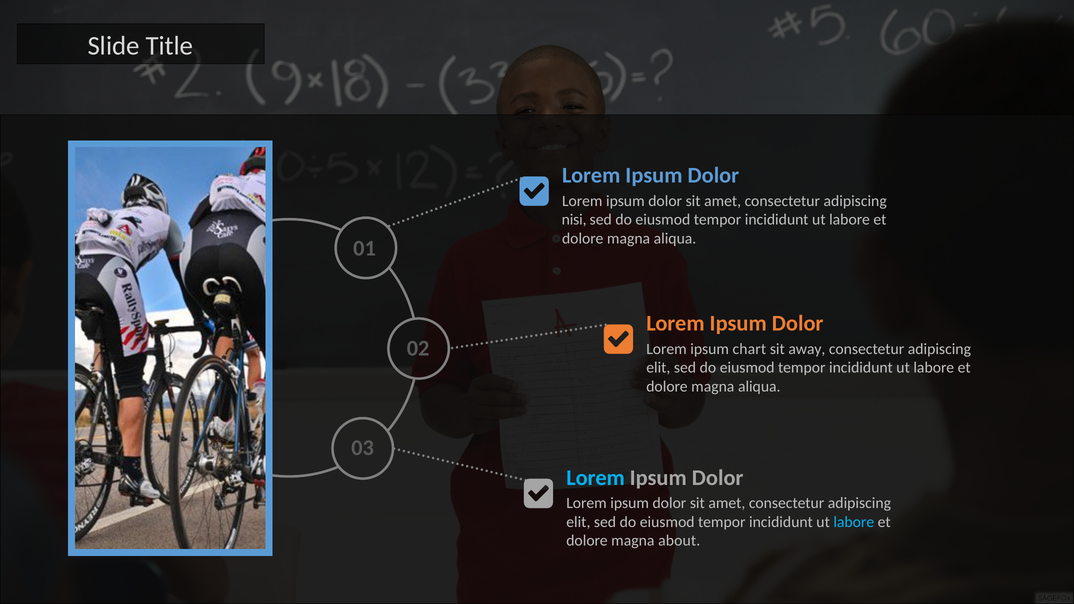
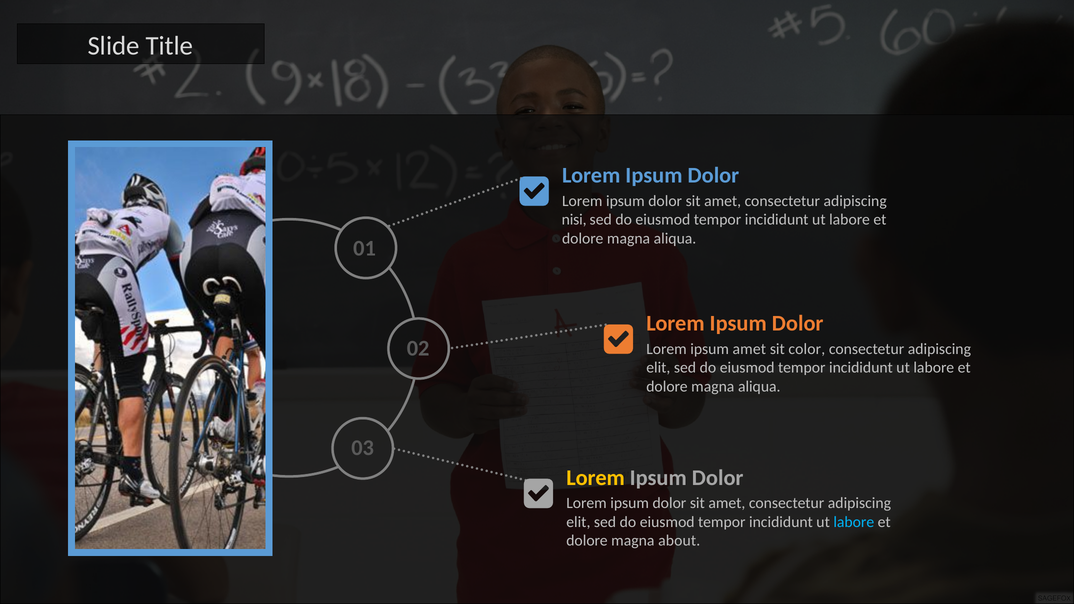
ipsum chart: chart -> amet (749, 349)
away: away -> color (807, 349)
Lorem colour: light blue -> yellow (596, 478)
